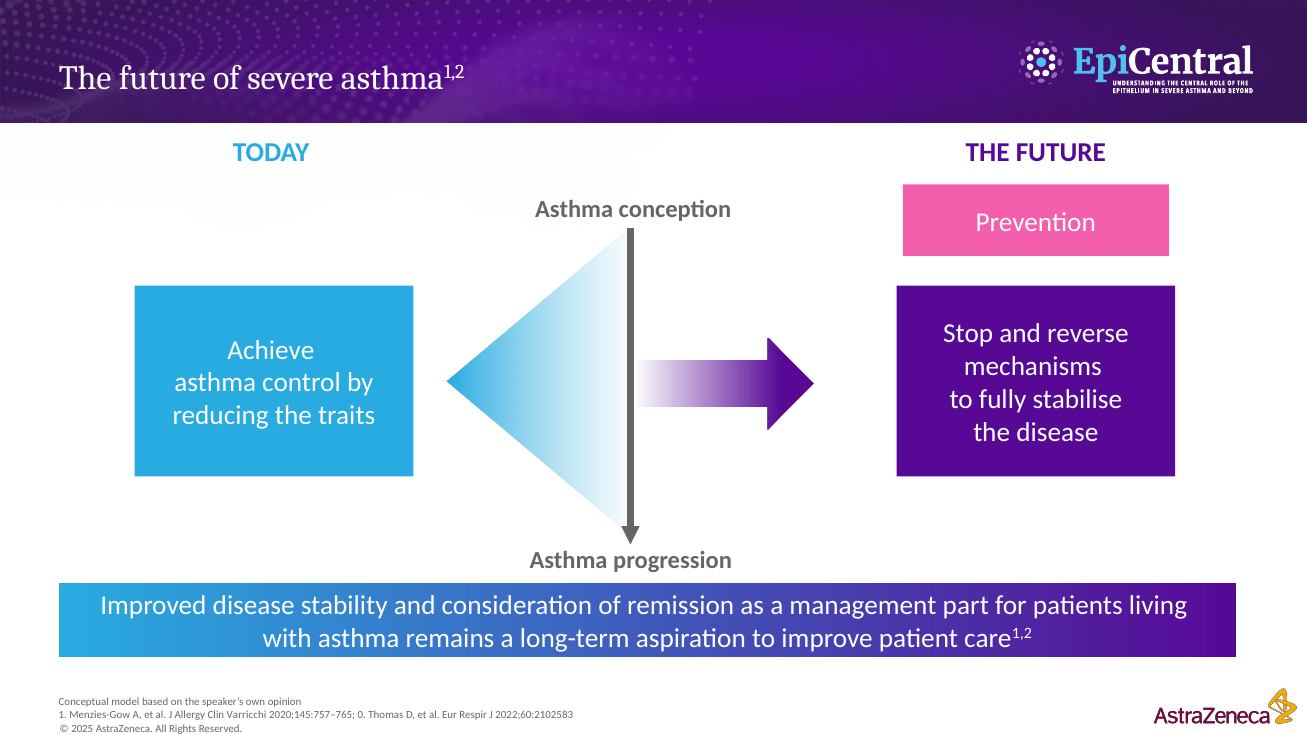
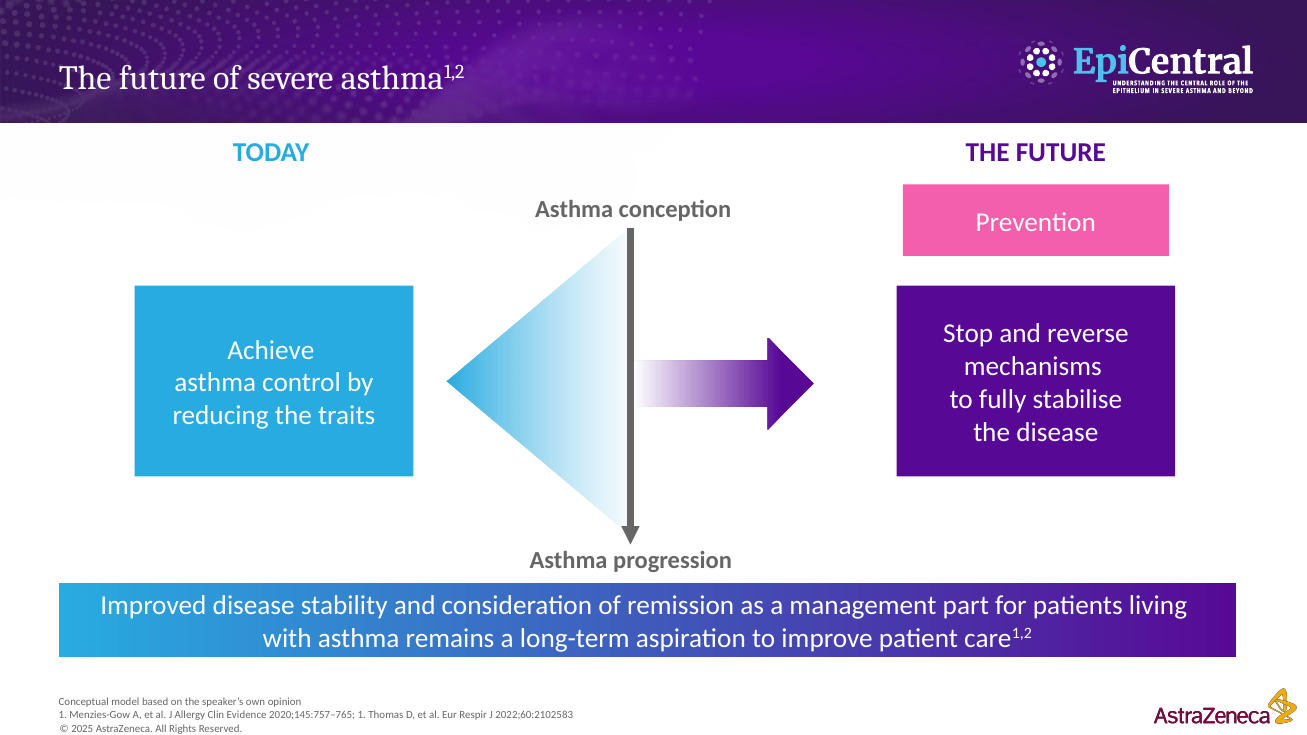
Varricchi: Varricchi -> Evidence (247, 715)
2020;145:757–765 0: 0 -> 1 (362, 715)
